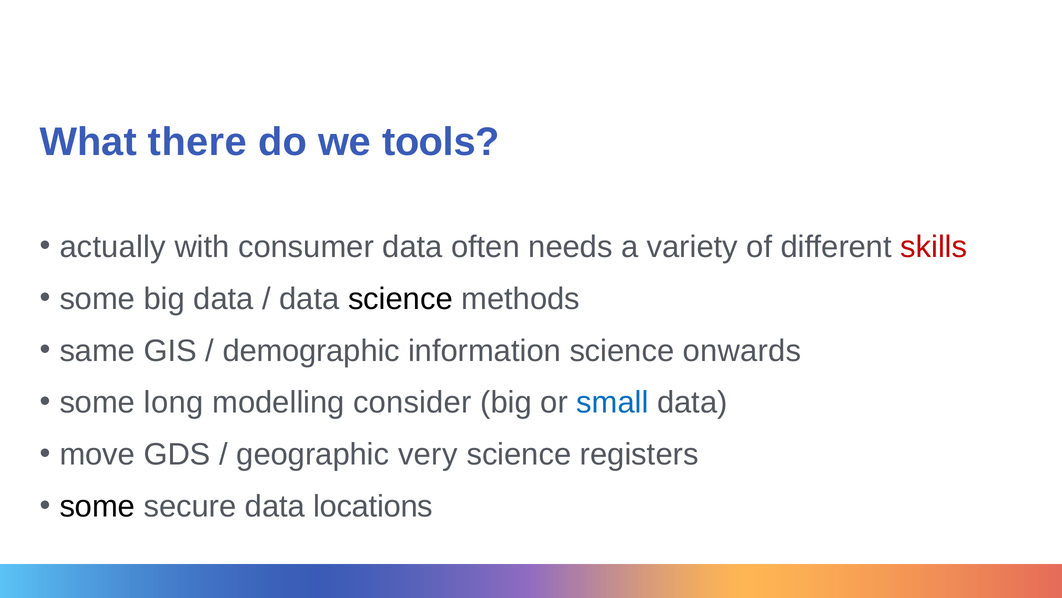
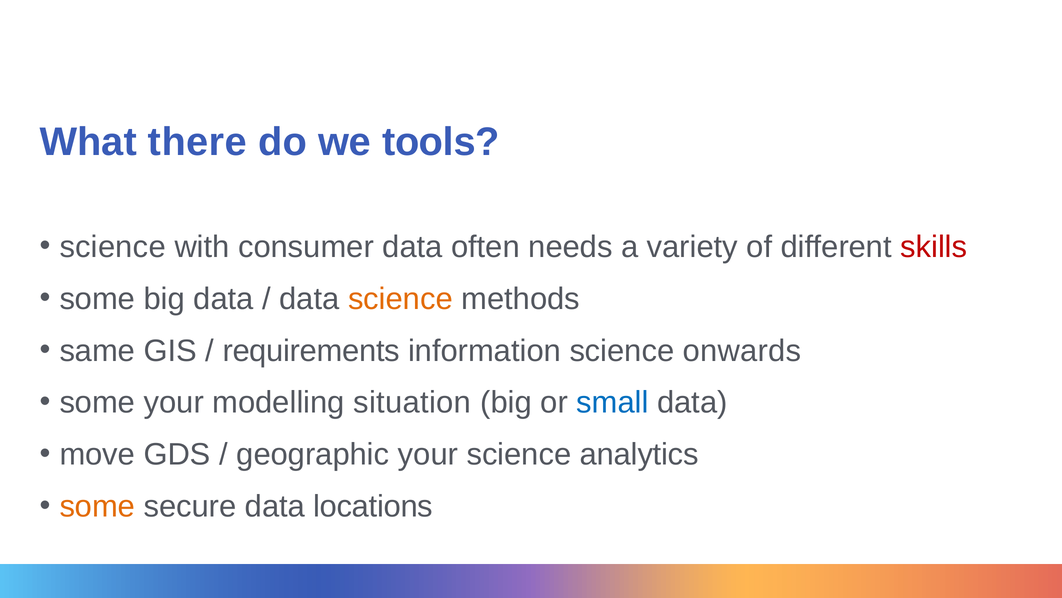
actually: actually -> science (113, 247)
science colour: black -> orange (400, 299)
demographic: demographic -> requirements (311, 350)
some long: long -> your (174, 402)
consider: consider -> situation (412, 402)
geographic very: very -> your (428, 454)
registers: registers -> analytics (639, 454)
some colour: black -> orange (97, 506)
